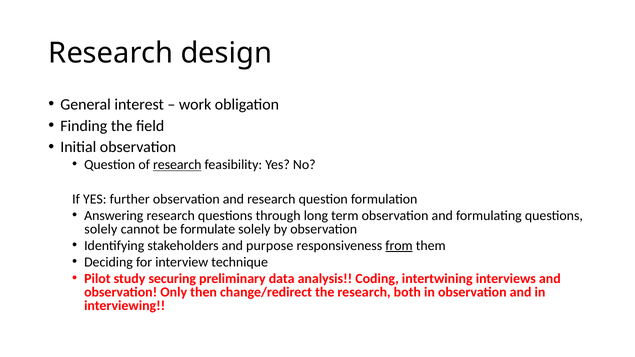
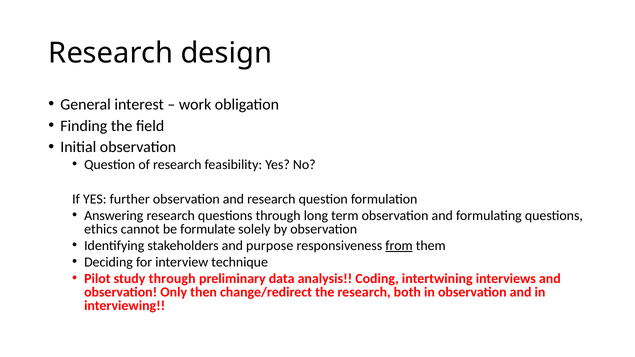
research underline: present -> none (177, 165)
solely: solely -> ethics (101, 229)
study securing: securing -> through (172, 279)
